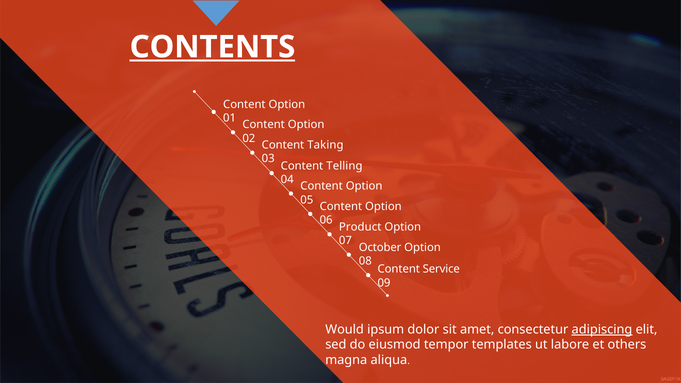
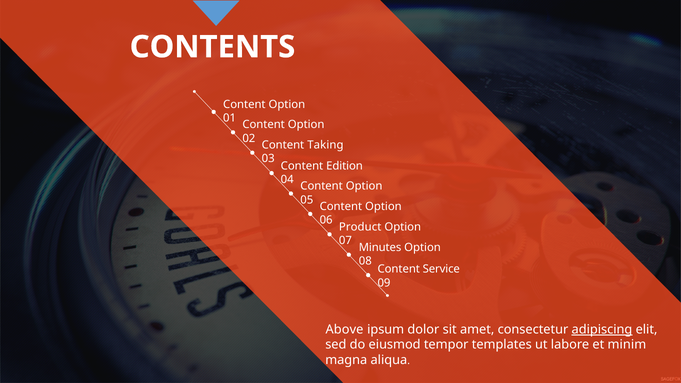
CONTENTS underline: present -> none (212, 47)
Telling: Telling -> Edition (345, 166)
October: October -> Minutes (380, 247)
Would: Would -> Above (344, 329)
others: others -> minim (627, 345)
